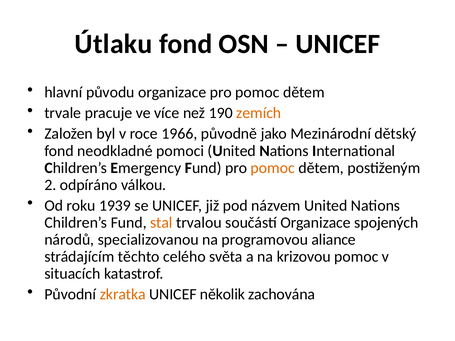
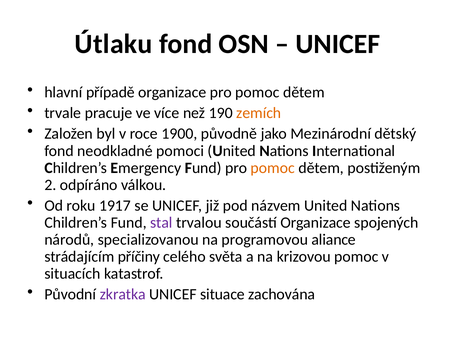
původu: původu -> případě (110, 92)
1966: 1966 -> 1900 (179, 134)
1939: 1939 -> 1917 (115, 206)
stal colour: orange -> purple (161, 223)
těchto: těchto -> příčiny (139, 257)
zkratka colour: orange -> purple (123, 295)
několik: několik -> situace (222, 295)
